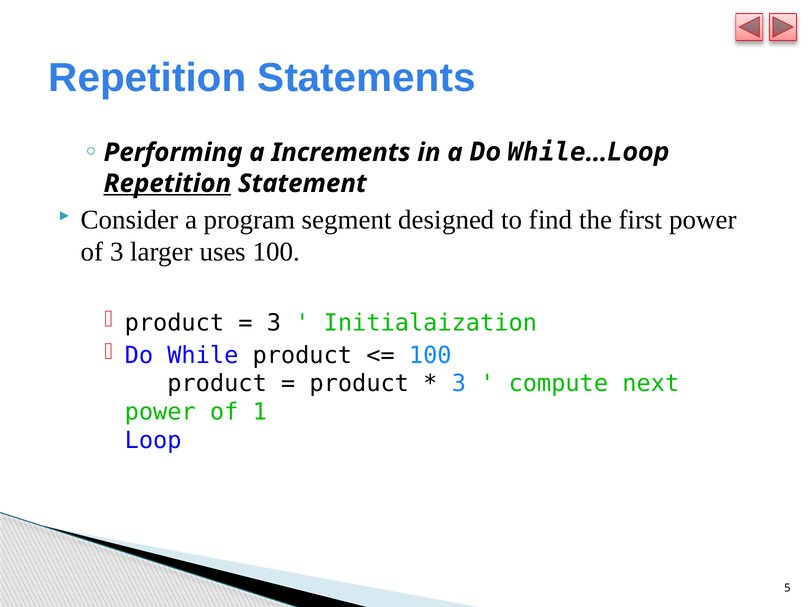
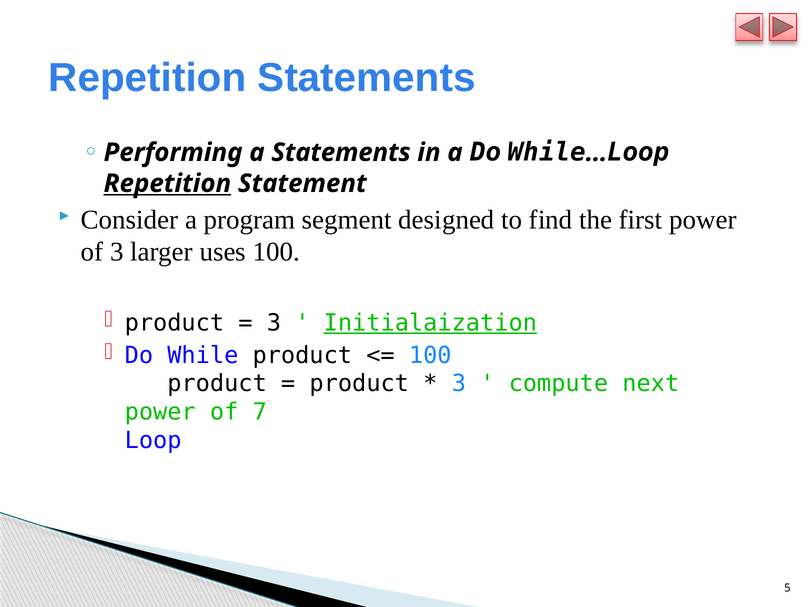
a Increments: Increments -> Statements (341, 153)
Initialaization underline: none -> present (430, 323)
1: 1 -> 7 (260, 412)
